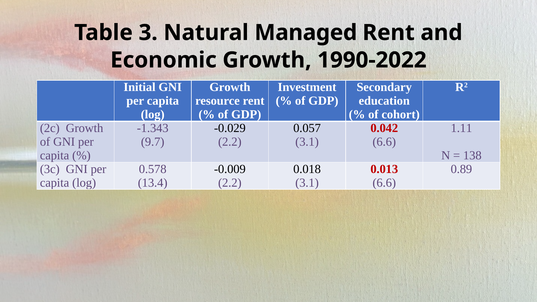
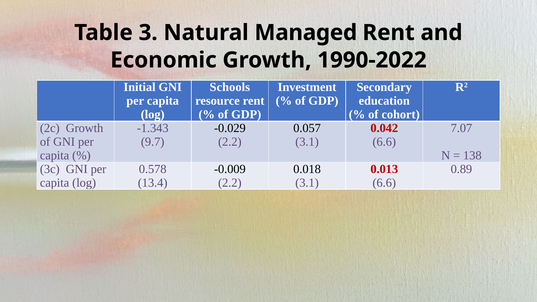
Growth: Growth -> Schools (230, 87)
1.11: 1.11 -> 7.07 (461, 128)
